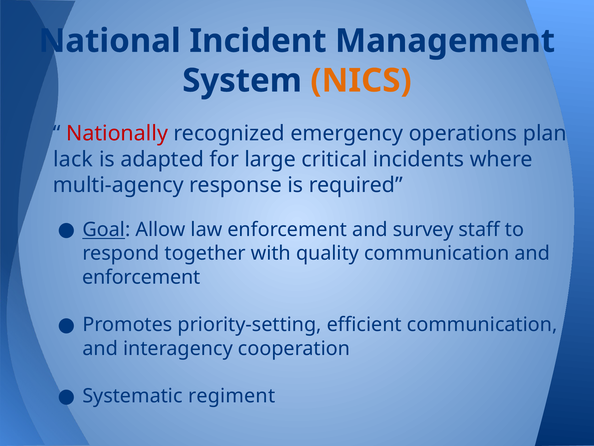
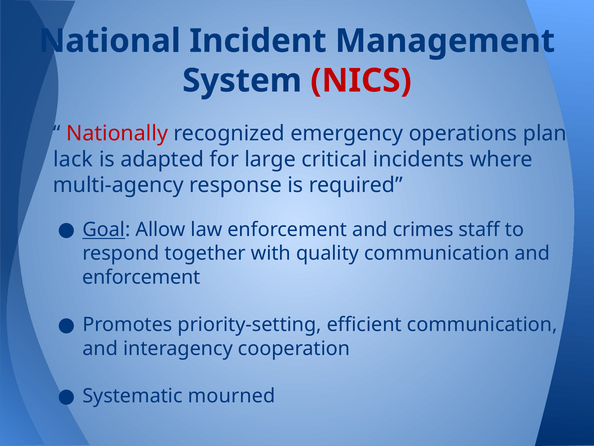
NICS colour: orange -> red (361, 81)
survey: survey -> crimes (423, 229)
regiment: regiment -> mourned (232, 396)
